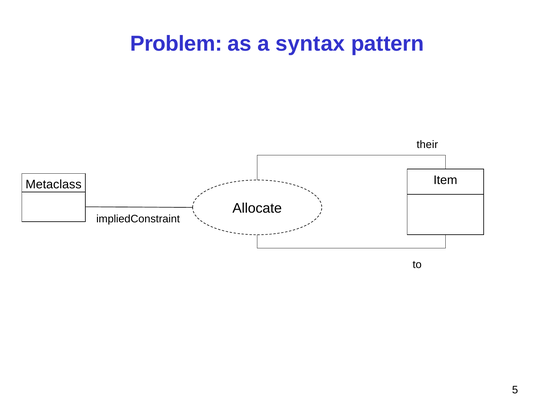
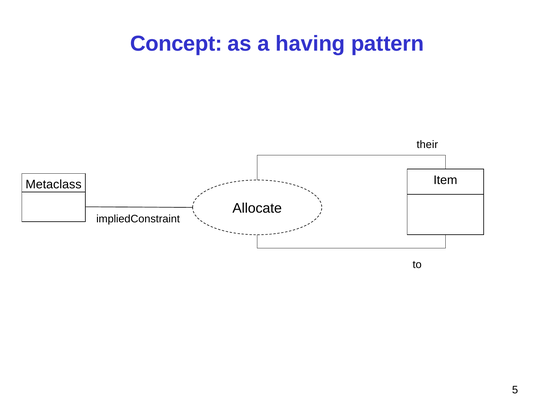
Problem: Problem -> Concept (176, 44)
syntax: syntax -> having (310, 44)
